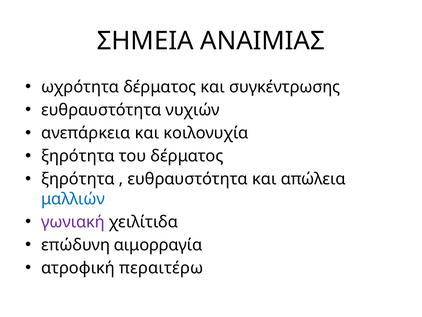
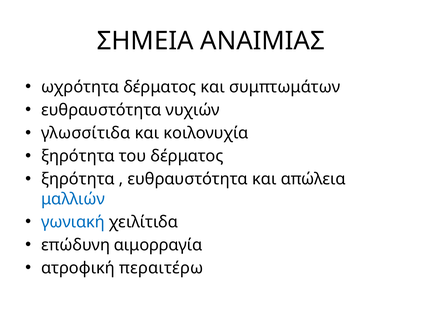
συγκέντρωσης: συγκέντρωσης -> συμπτωμάτων (285, 87)
ανεπάρκεια: ανεπάρκεια -> γλωσσίτιδα (86, 133)
γωνιακή colour: purple -> blue (73, 222)
